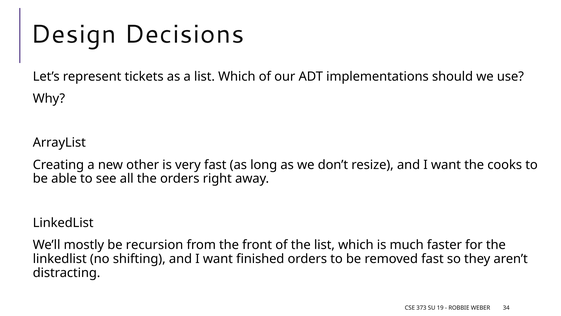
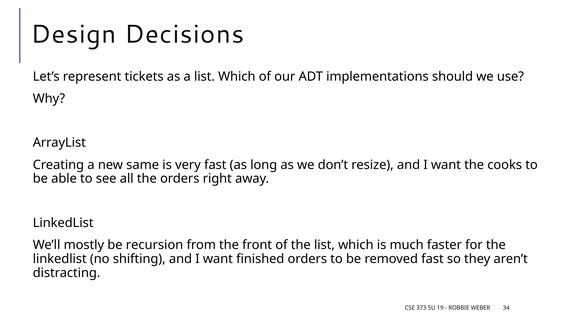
other: other -> same (143, 165)
